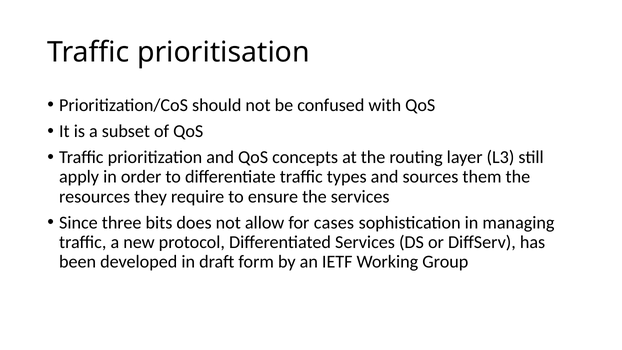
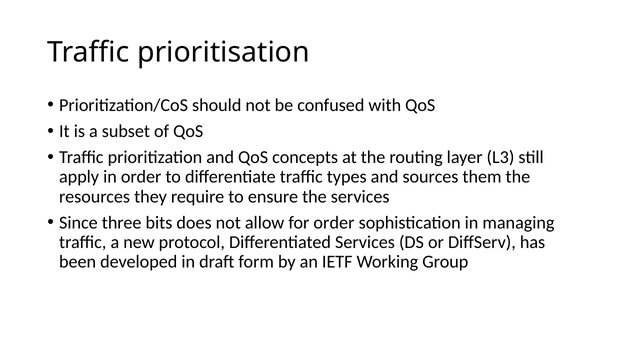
for cases: cases -> order (334, 223)
